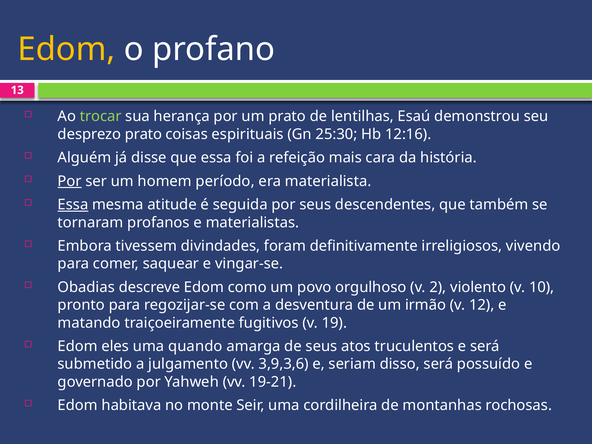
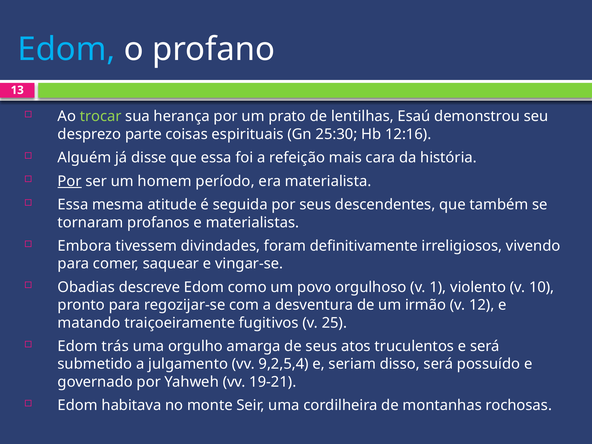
Edom colour: yellow -> light blue (66, 49)
desprezo prato: prato -> parte (143, 134)
Essa underline: present -> none (73, 205)
2: 2 -> 1 (438, 287)
19: 19 -> 25 (334, 323)
eles: eles -> trás (115, 346)
quando: quando -> orgulho (195, 346)
3,9,3,6: 3,9,3,6 -> 9,2,5,4 (284, 364)
